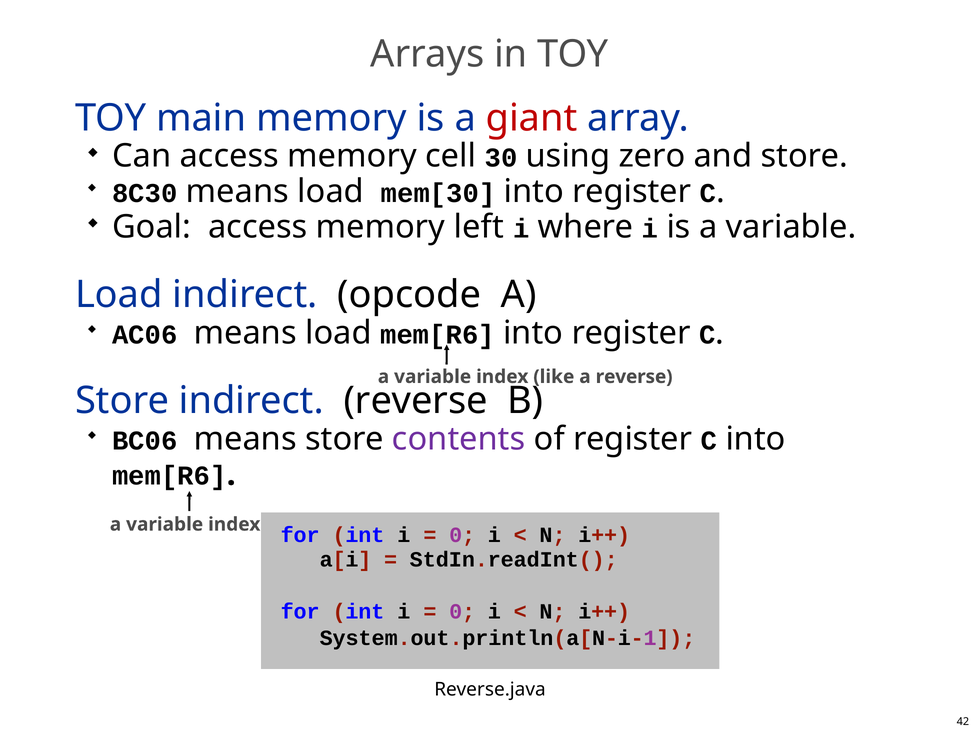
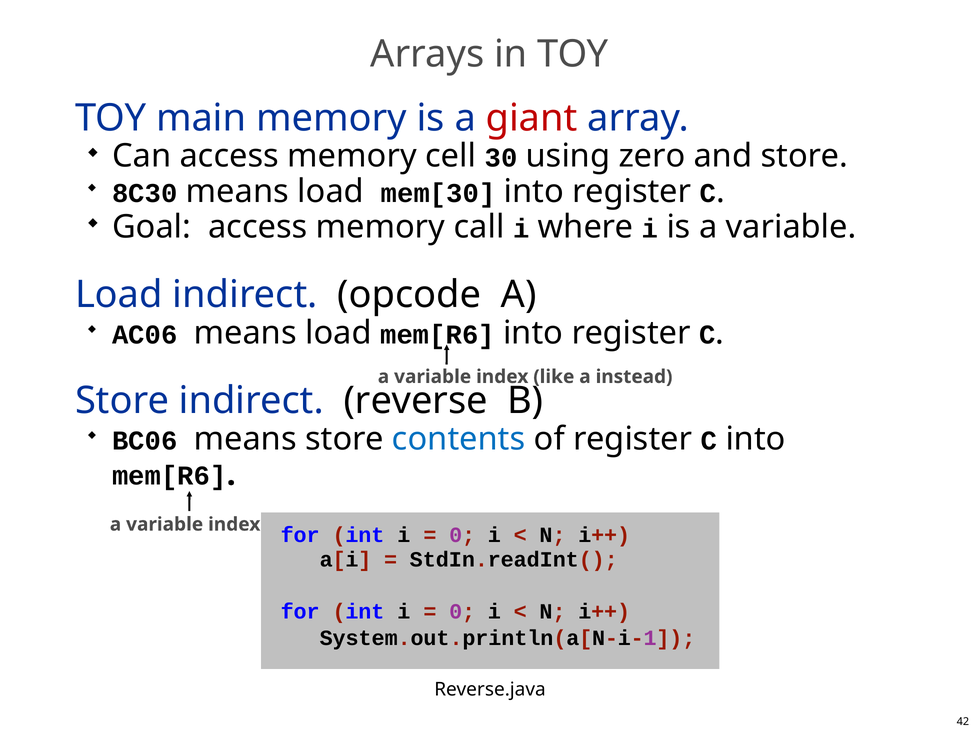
left: left -> call (479, 227)
a reverse: reverse -> instead (634, 377)
contents colour: purple -> blue (459, 439)
